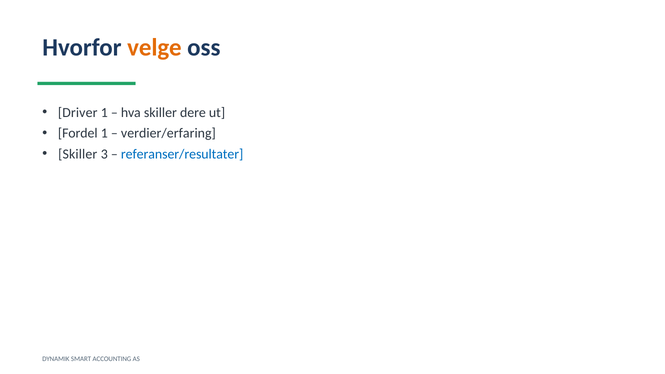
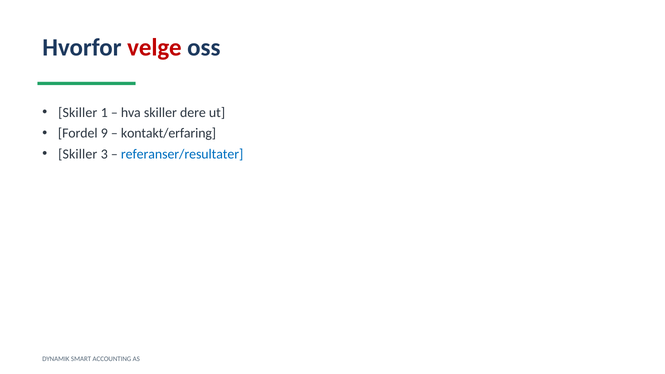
velge colour: orange -> red (154, 47)
Driver: Driver -> Skiller (78, 113)
Fordel 1: 1 -> 9 (104, 133)
verdier/erfaring: verdier/erfaring -> kontakt/erfaring (169, 133)
